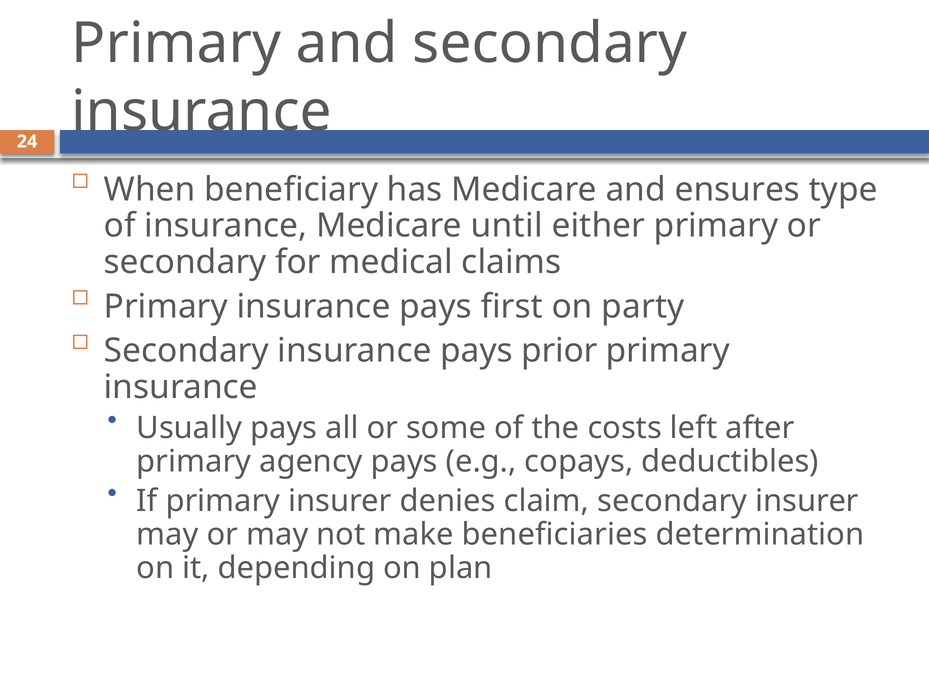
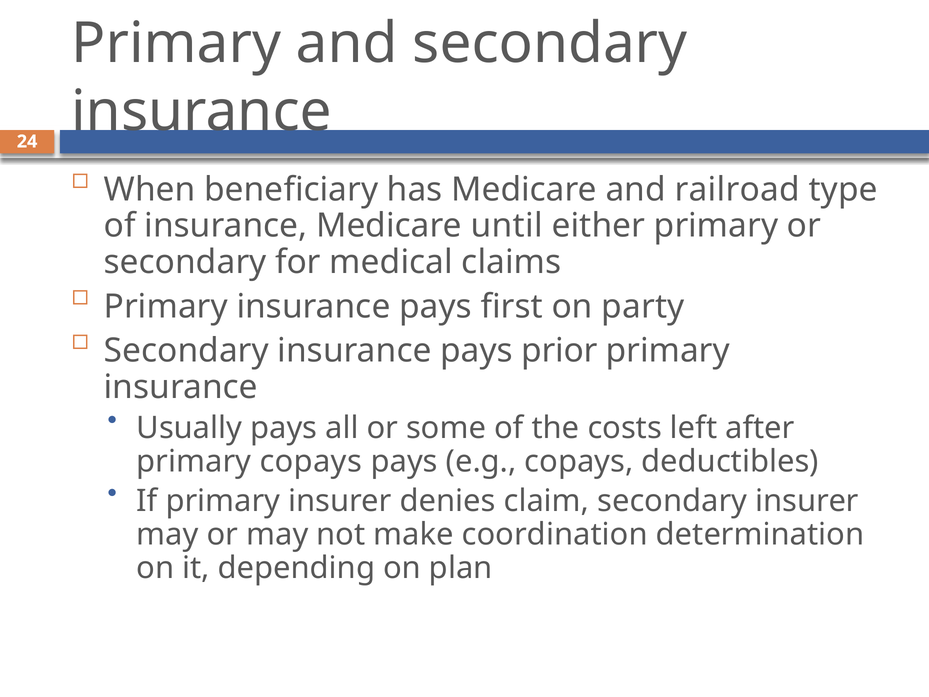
ensures: ensures -> railroad (737, 190)
primary agency: agency -> copays (311, 461)
beneficiaries: beneficiaries -> coordination (555, 534)
